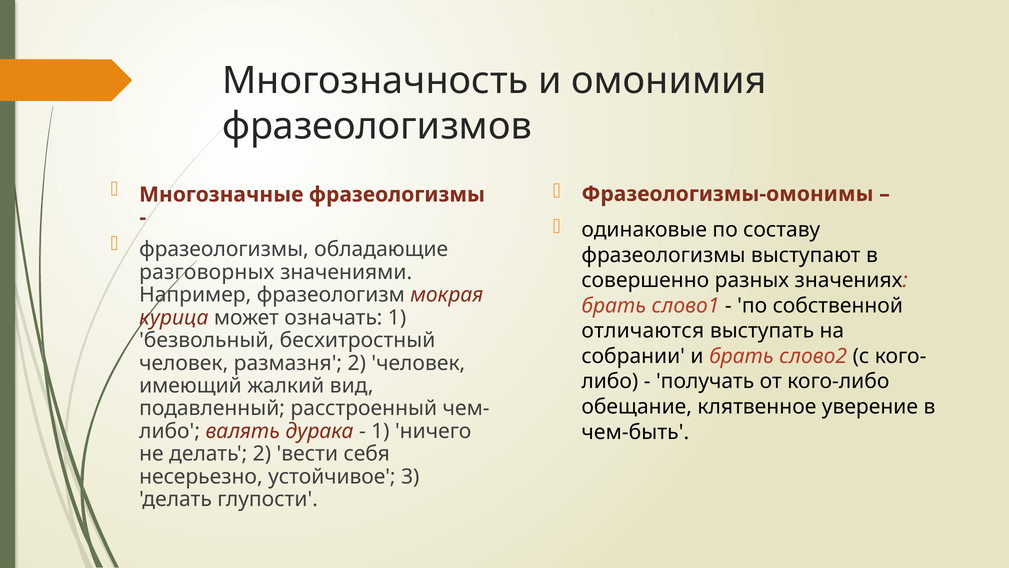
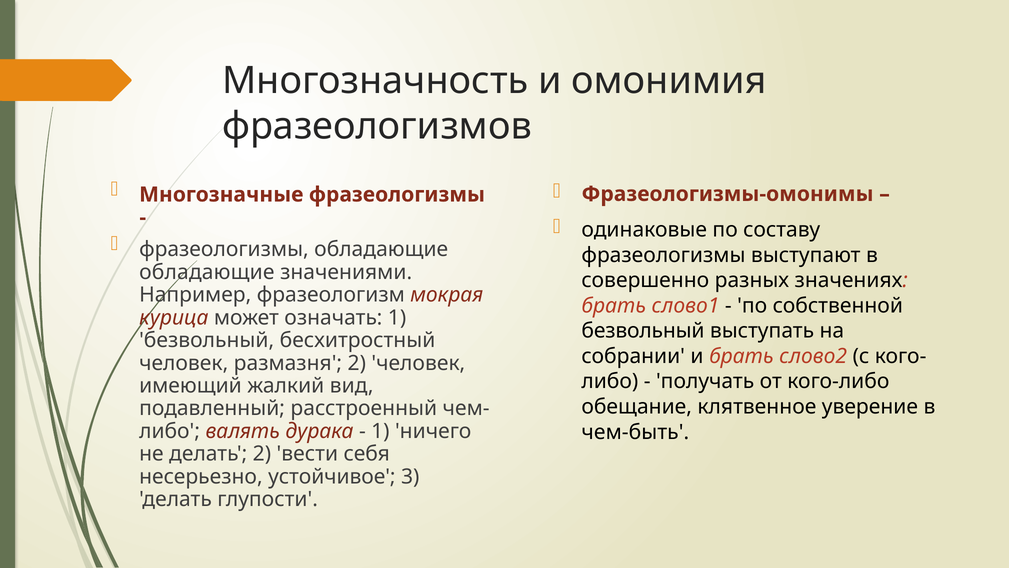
разговорных: разговорных -> обладающие (207, 272)
отличаются: отличаются -> безвольный (643, 331)
